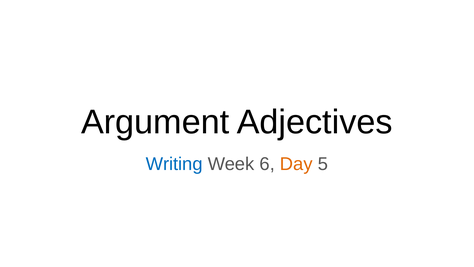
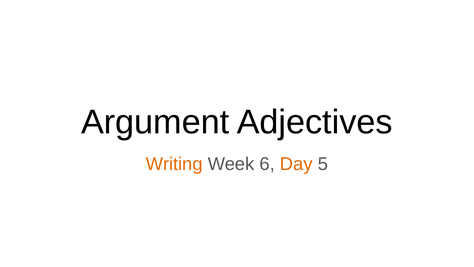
Writing colour: blue -> orange (174, 164)
